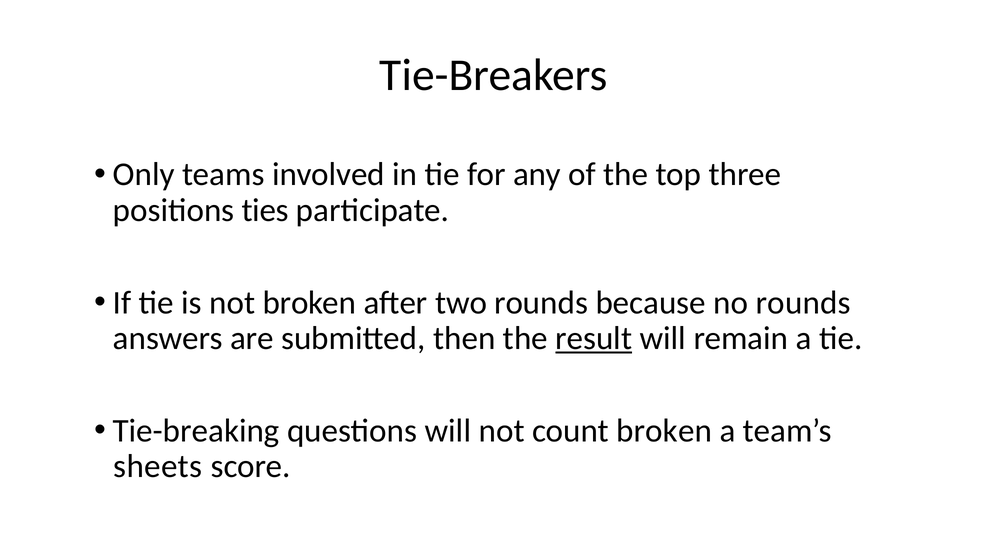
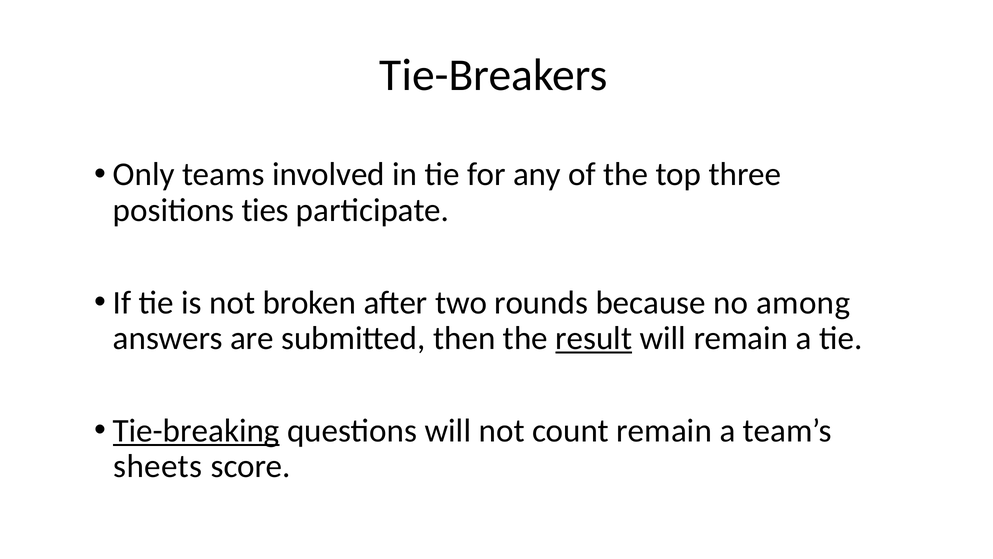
no rounds: rounds -> among (803, 302)
Tie-breaking underline: none -> present (196, 430)
count broken: broken -> remain (664, 430)
